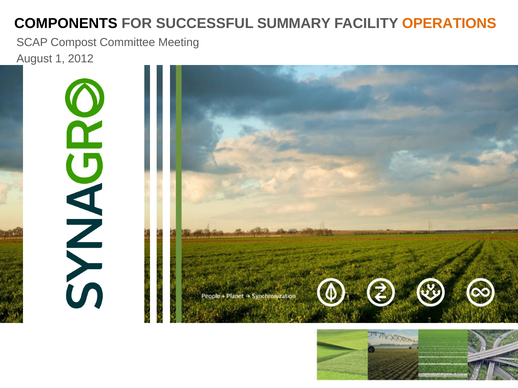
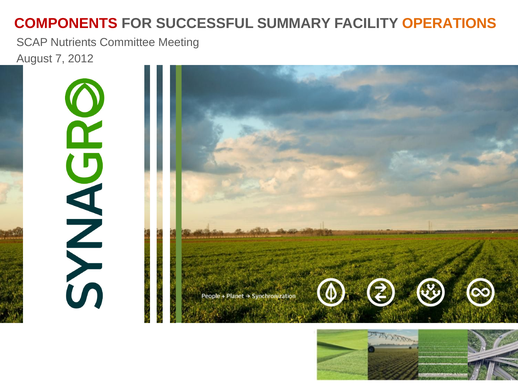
COMPONENTS colour: black -> red (66, 23)
Compost: Compost -> Nutrients (74, 43)
1: 1 -> 7 (60, 59)
